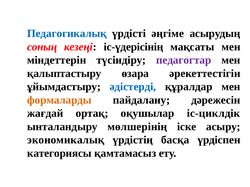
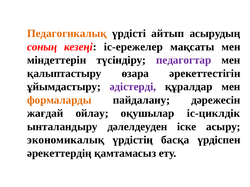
Педагогикалық colour: blue -> orange (67, 34)
әңгіме: әңгіме -> айтып (168, 34)
іс-үдерісінің: іс-үдерісінің -> іс-ережелер (133, 47)
әдістерді colour: blue -> purple (133, 87)
ортақ: ортақ -> ойлау (92, 114)
мөлшерінің: мөлшерінің -> дәлелдеуден (137, 127)
категориясы: категориясы -> әрекеттердің (59, 154)
